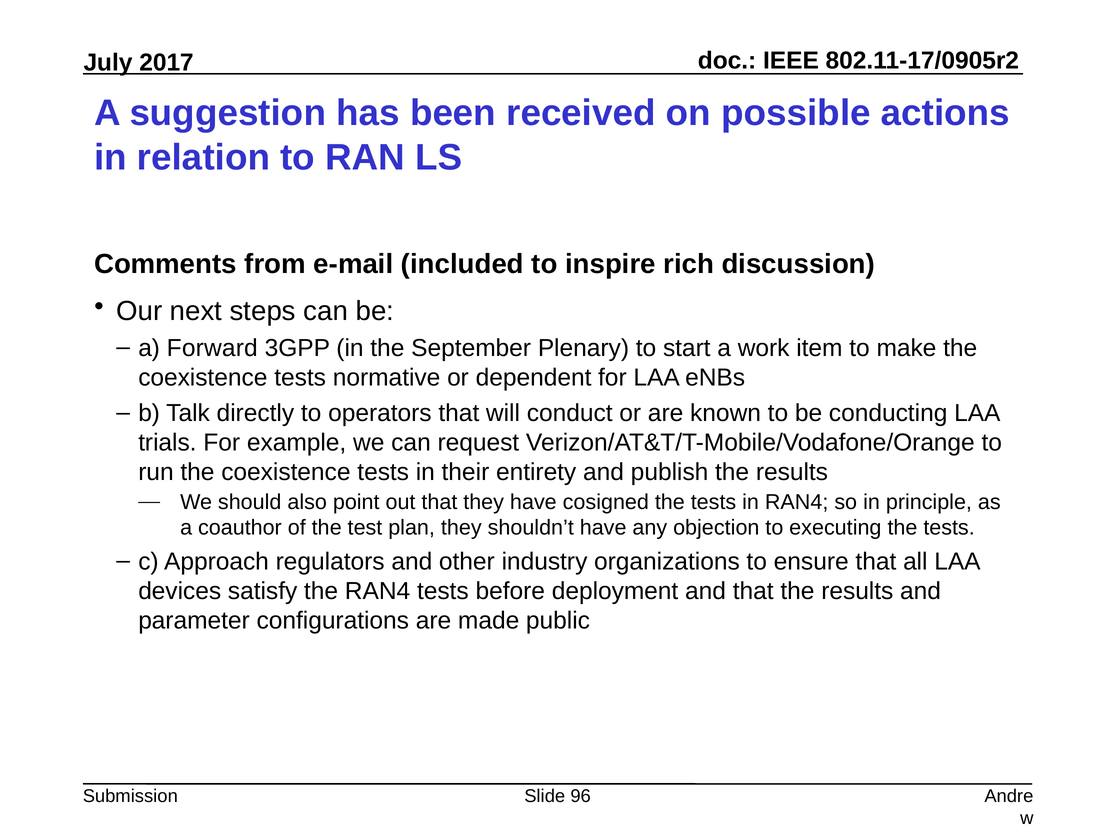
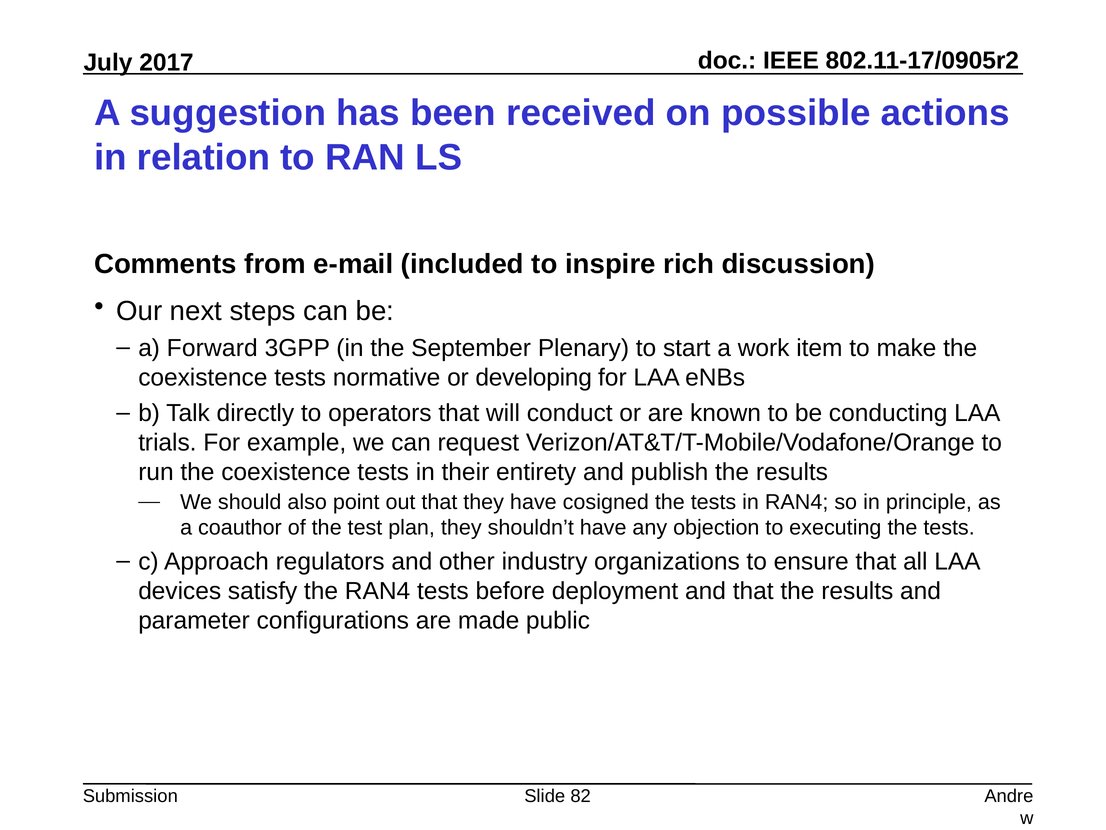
dependent: dependent -> developing (534, 377)
96: 96 -> 82 (581, 796)
